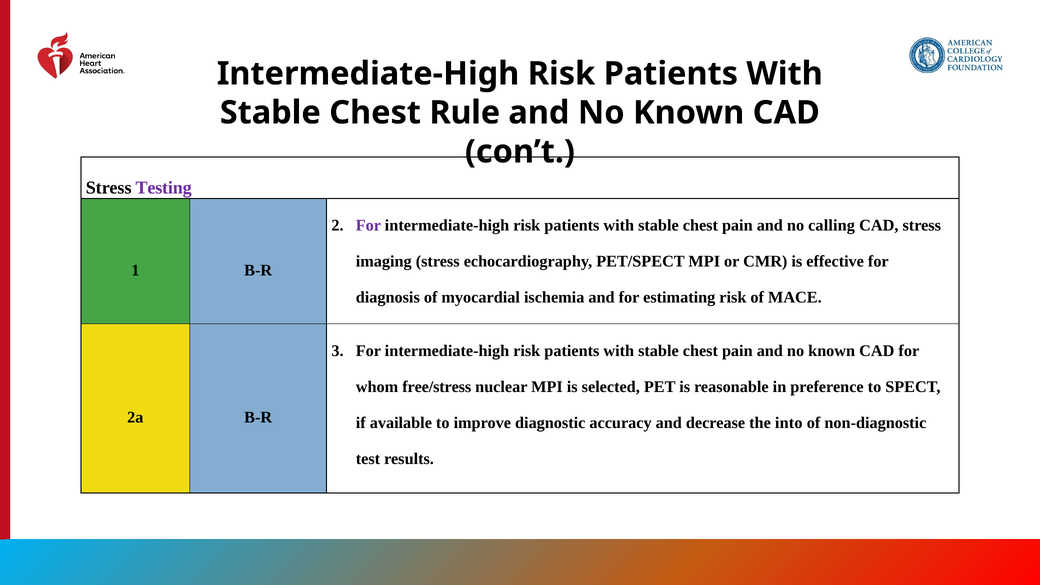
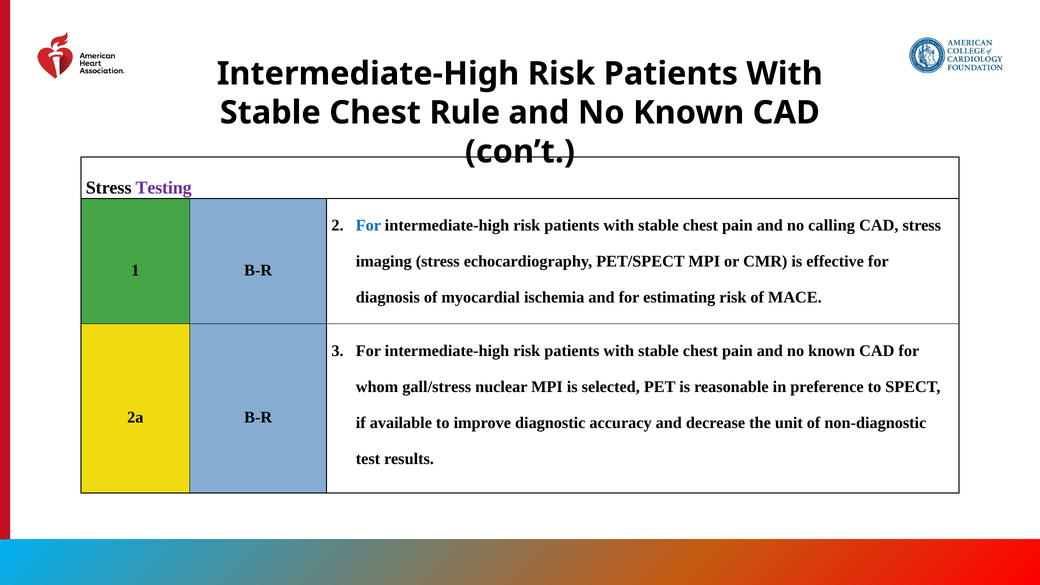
For colour: purple -> blue (368, 226)
free/stress: free/stress -> gall/stress (437, 387)
into: into -> unit (789, 423)
